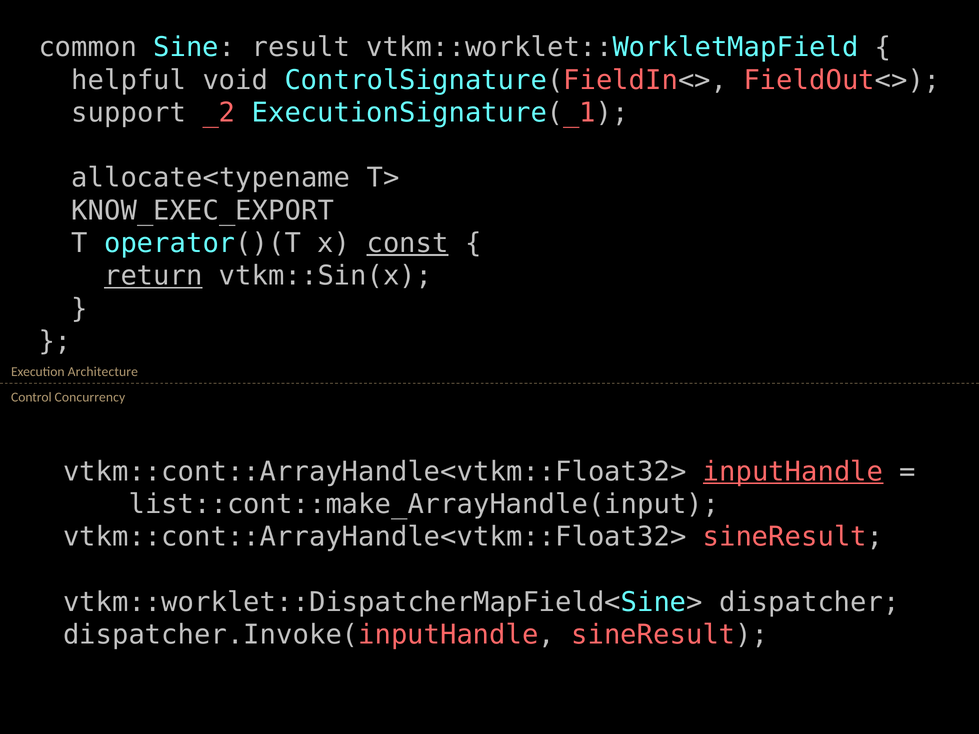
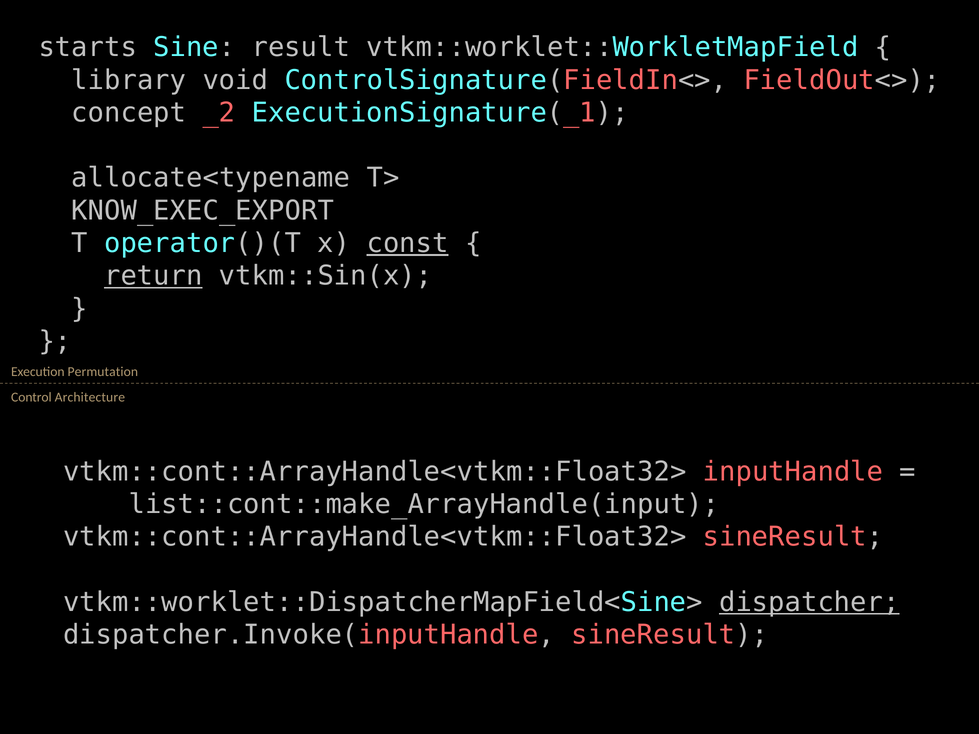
common: common -> starts (88, 47)
helpful: helpful -> library (129, 80)
support: support -> concept (129, 113)
Architecture: Architecture -> Permutation (103, 372)
Concurrency: Concurrency -> Architecture (90, 397)
inputHandle underline: present -> none (793, 472)
dispatcher underline: none -> present (809, 602)
